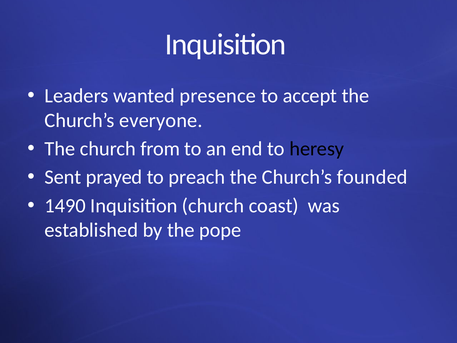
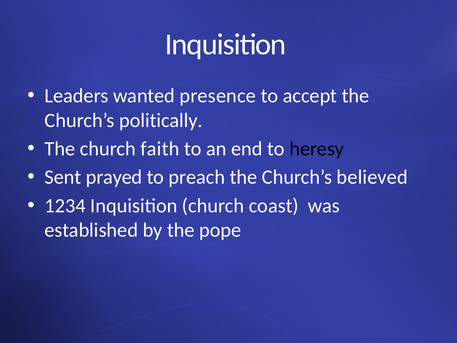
everyone: everyone -> politically (161, 120)
from: from -> faith (160, 149)
founded: founded -> believed (372, 177)
1490: 1490 -> 1234 (65, 206)
